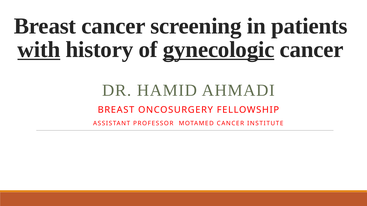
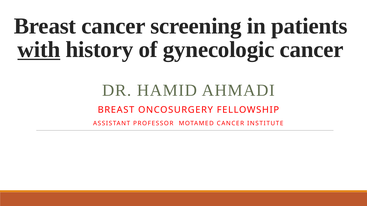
gynecologic underline: present -> none (219, 50)
